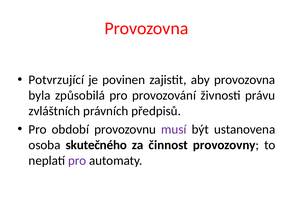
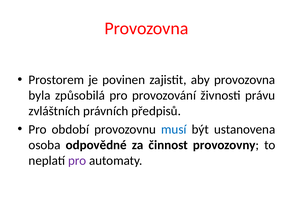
Potvrzující: Potvrzující -> Prostorem (56, 80)
musí colour: purple -> blue (174, 129)
skutečného: skutečného -> odpovědné (96, 145)
